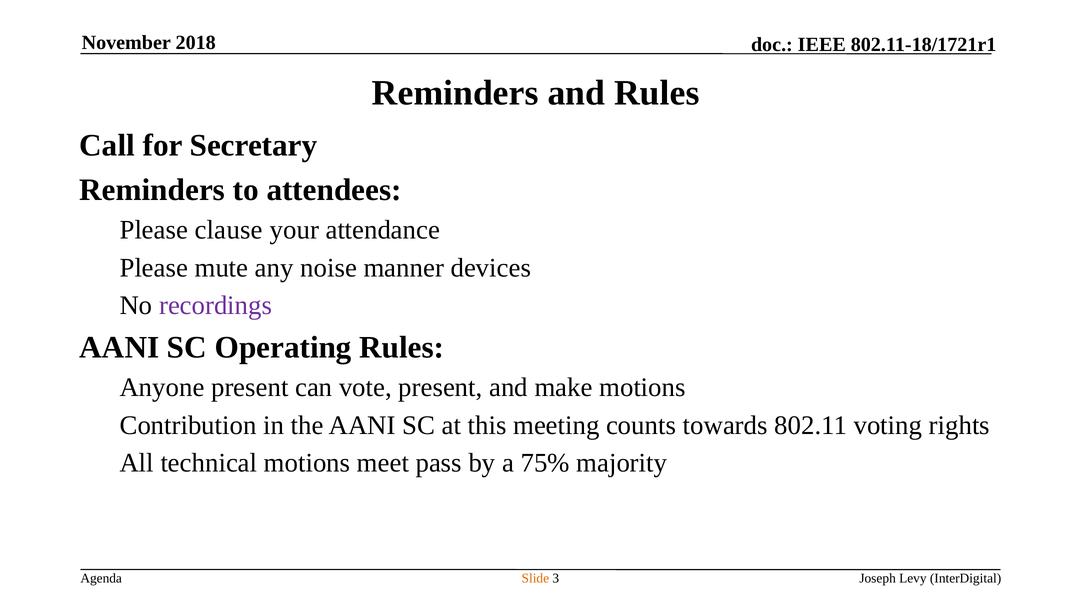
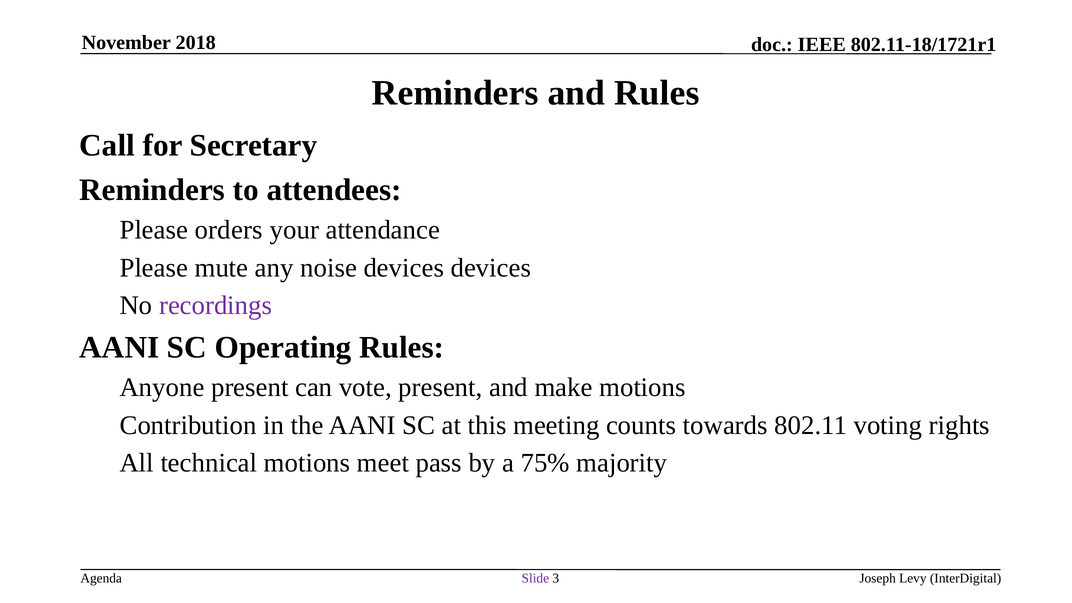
clause: clause -> orders (229, 230)
noise manner: manner -> devices (404, 268)
Slide colour: orange -> purple (535, 578)
